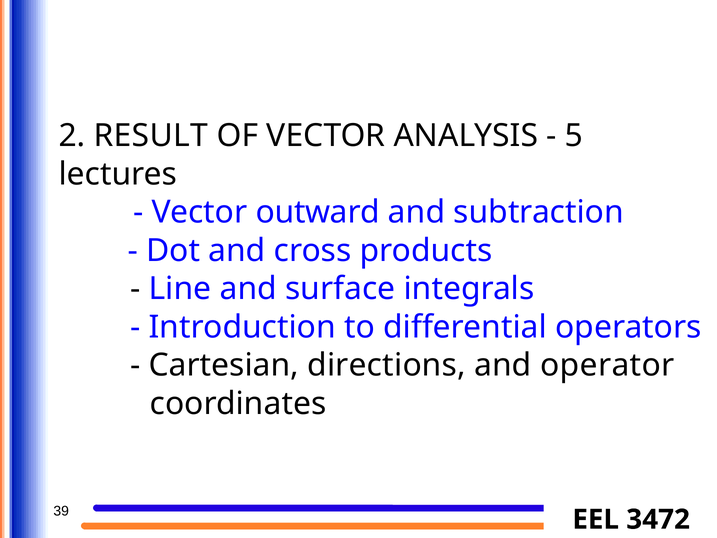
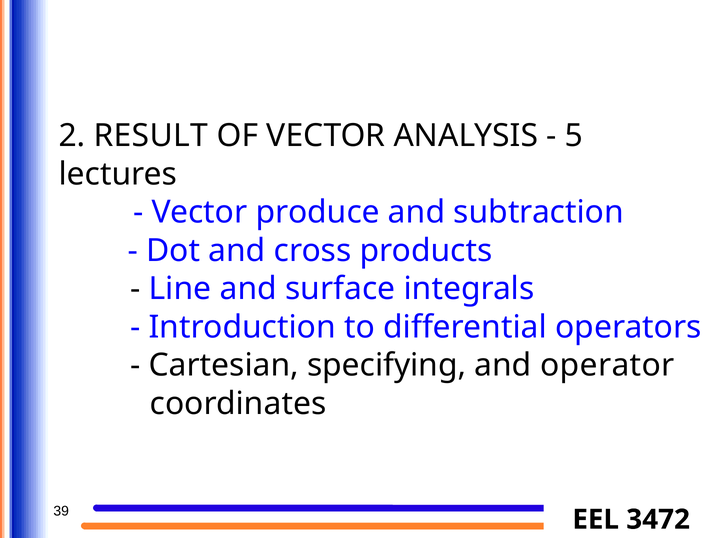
outward: outward -> produce (318, 212)
directions: directions -> specifying (387, 365)
